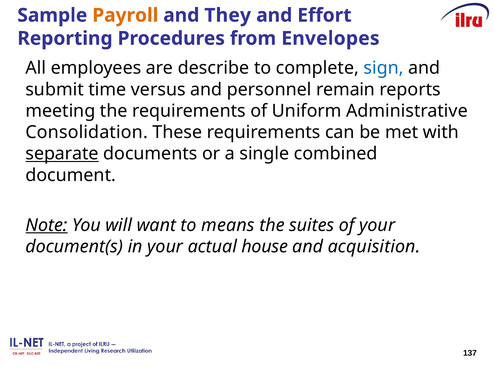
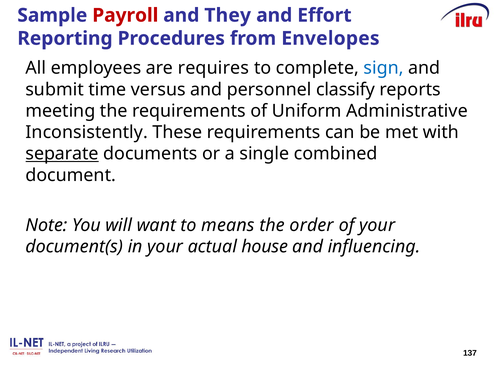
Payroll colour: orange -> red (125, 15)
describe: describe -> requires (213, 68)
remain: remain -> classify (346, 89)
Consolidation: Consolidation -> Inconsistently (87, 132)
Note underline: present -> none (47, 225)
suites: suites -> order (312, 225)
acquisition: acquisition -> influencing (374, 246)
